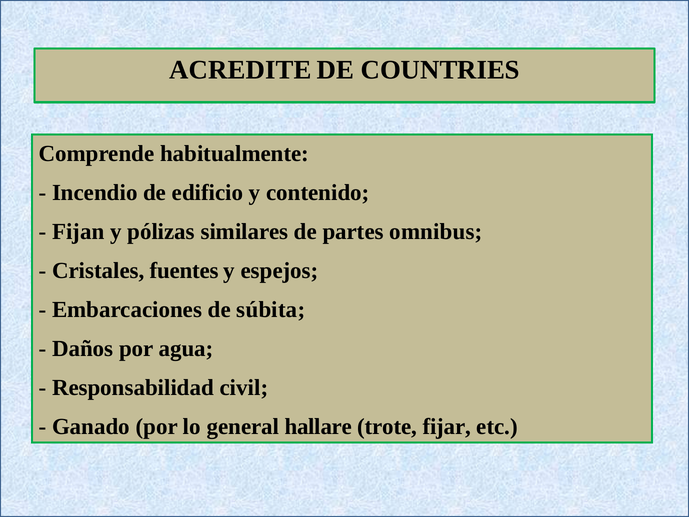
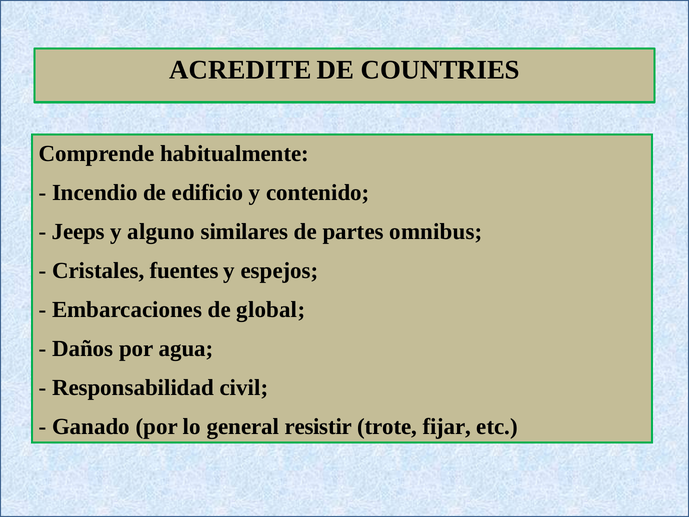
Fijan: Fijan -> Jeeps (78, 231)
pólizas: pólizas -> alguno (161, 231)
súbita: súbita -> global (271, 309)
hallare: hallare -> resistir (318, 427)
